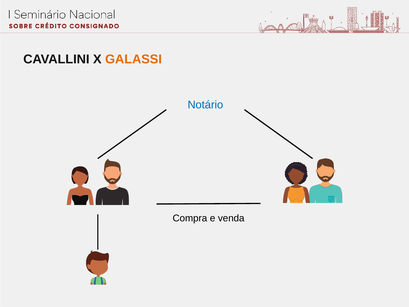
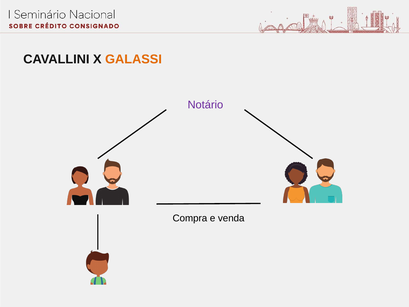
Notário colour: blue -> purple (205, 105)
